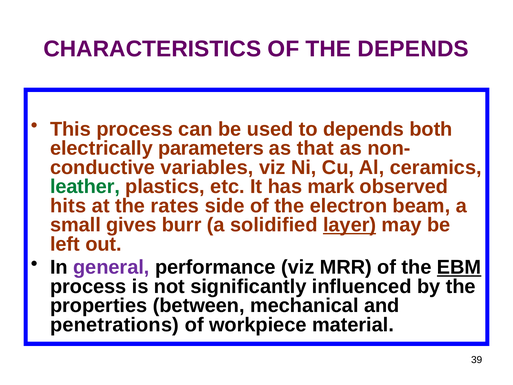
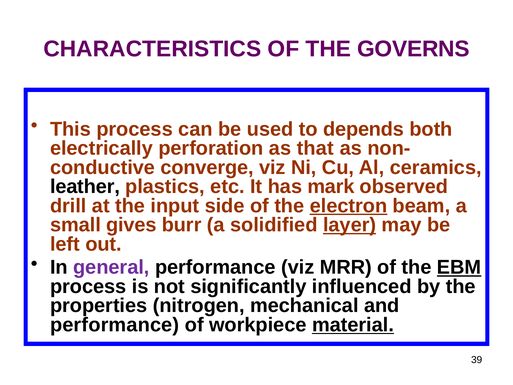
THE DEPENDS: DEPENDS -> GOVERNS (413, 49)
parameters: parameters -> perforation (211, 148)
variables: variables -> converge (207, 167)
leather colour: green -> black (85, 187)
hits: hits -> drill (68, 206)
rates: rates -> input (175, 206)
electron underline: none -> present (348, 206)
between: between -> nitrogen (199, 306)
penetrations: penetrations -> performance (115, 325)
material underline: none -> present (353, 325)
